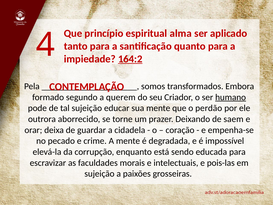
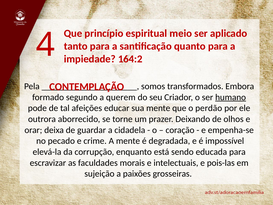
alma: alma -> meio (181, 33)
164:2 underline: present -> none (130, 59)
tal sujeição: sujeição -> afeições (87, 108)
saem: saem -> olhos (234, 119)
